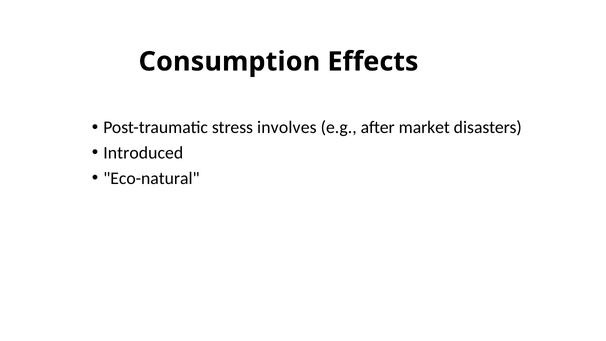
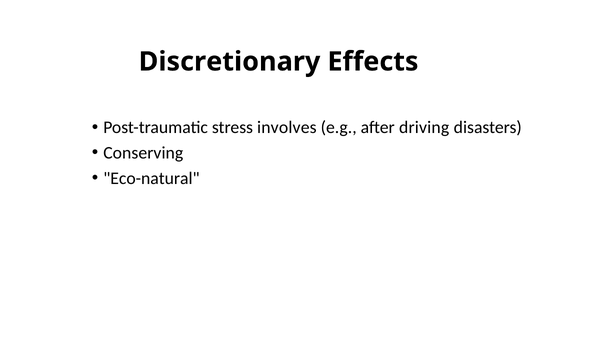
Consumption: Consumption -> Discretionary (229, 62)
market: market -> driving (424, 127)
Introduced: Introduced -> Conserving (143, 153)
